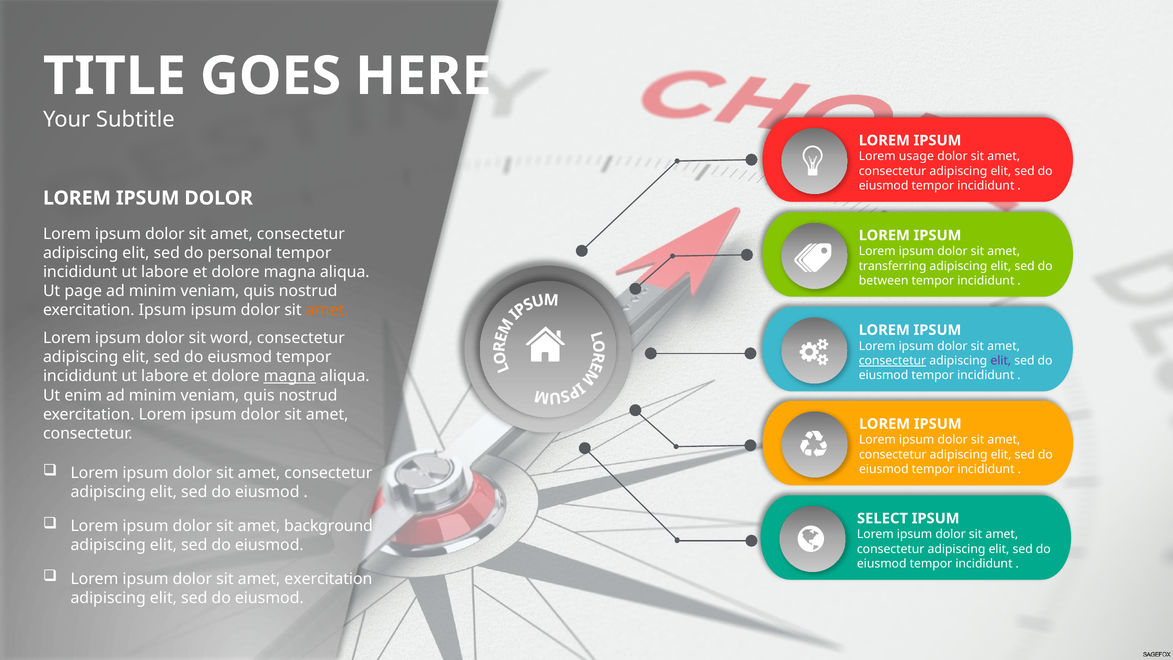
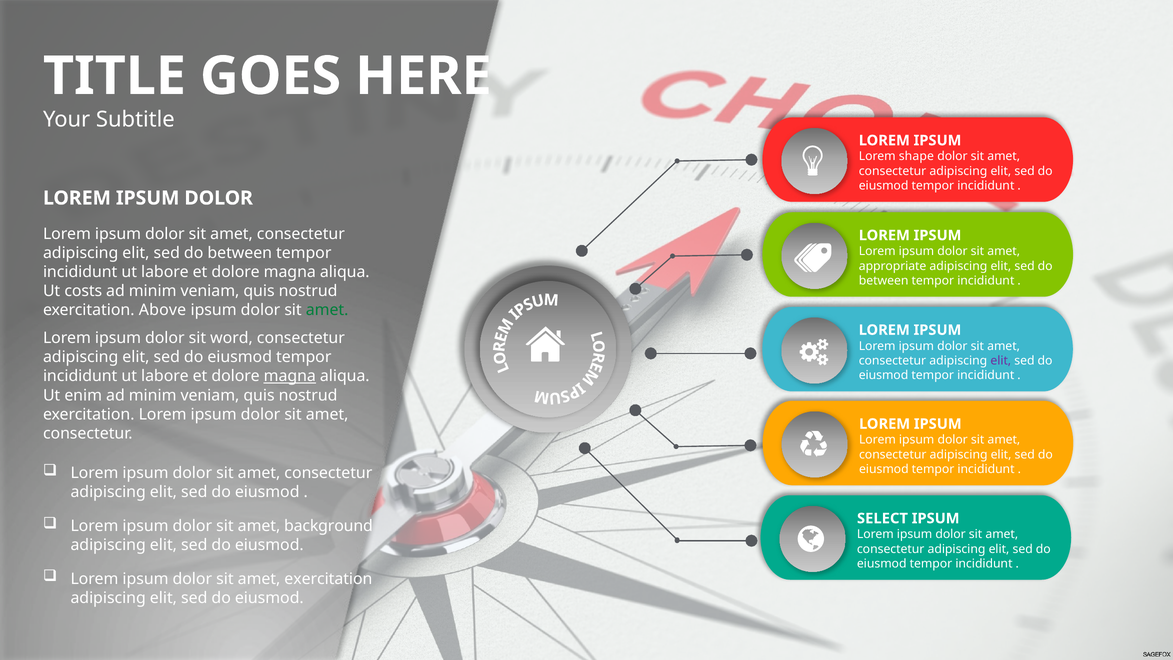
usage: usage -> shape (916, 156)
personal: personal -> between (240, 253)
transferring: transferring -> appropriate (893, 266)
page: page -> costs (83, 291)
exercitation Ipsum: Ipsum -> Above (162, 310)
amet colour: orange -> green (327, 310)
consectetur underline: present -> none (892, 361)
